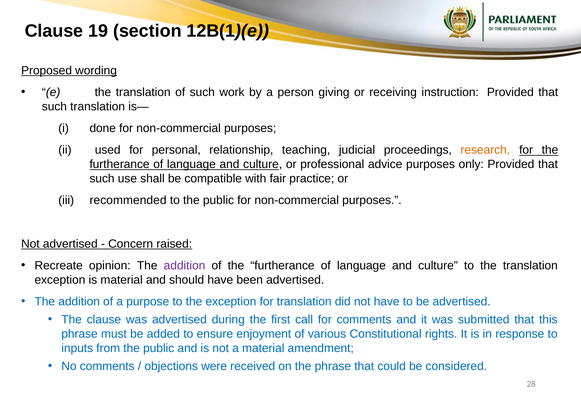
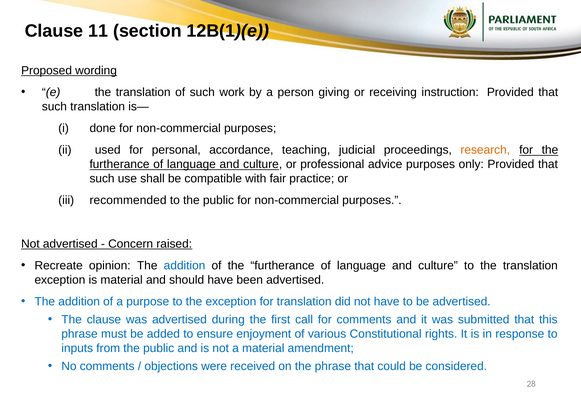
19: 19 -> 11 (98, 31)
relationship: relationship -> accordance (241, 150)
addition colour: purple -> blue (185, 266)
